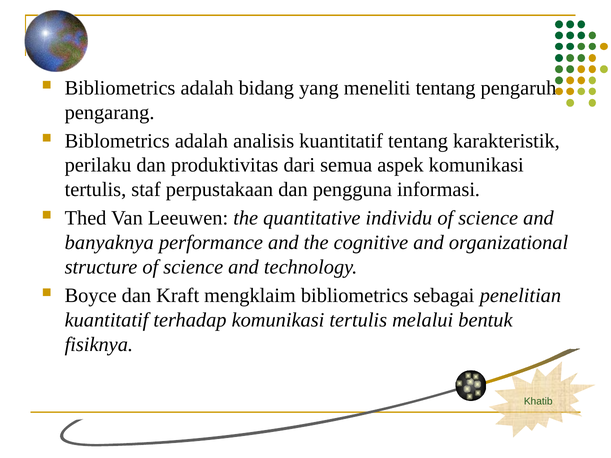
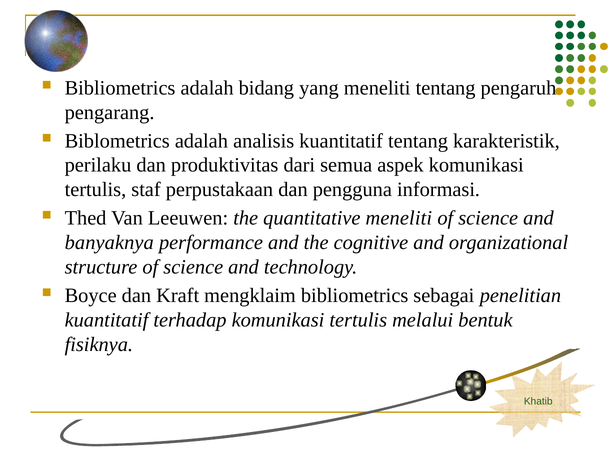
quantitative individu: individu -> meneliti (399, 218)
